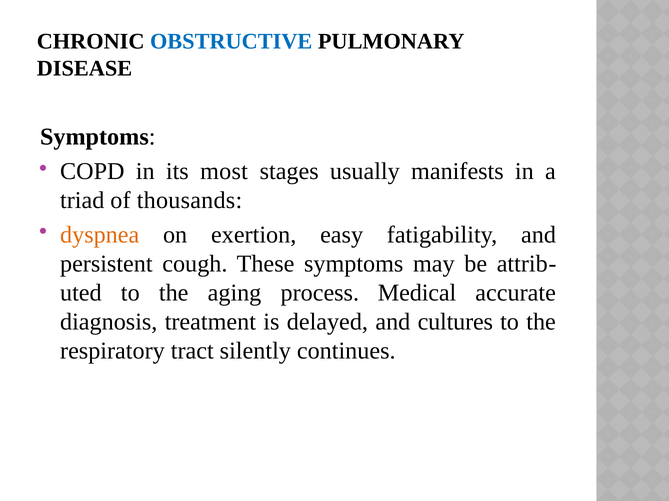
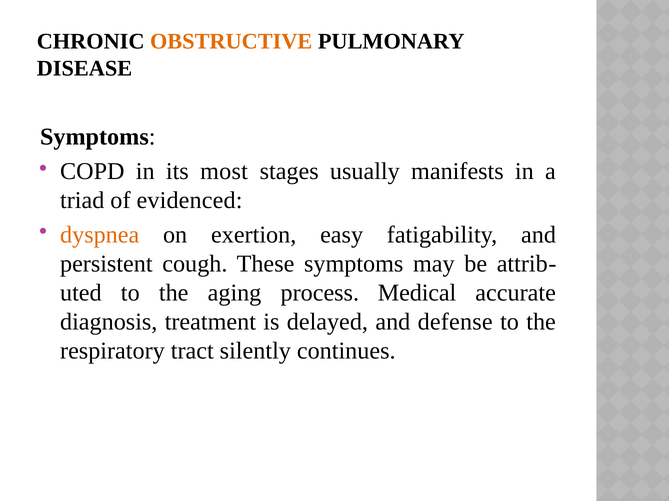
OBSTRUCTIVE colour: blue -> orange (231, 42)
thousands: thousands -> evidenced (190, 201)
cultures: cultures -> defense (455, 322)
